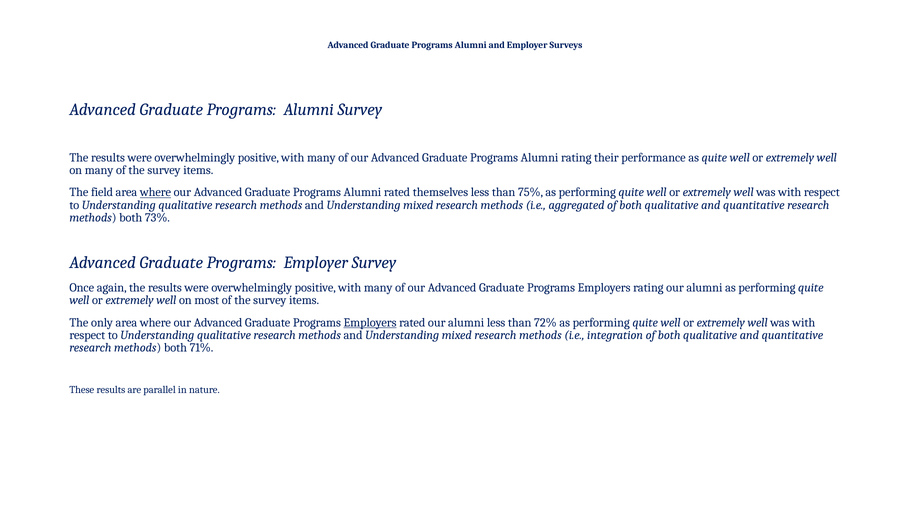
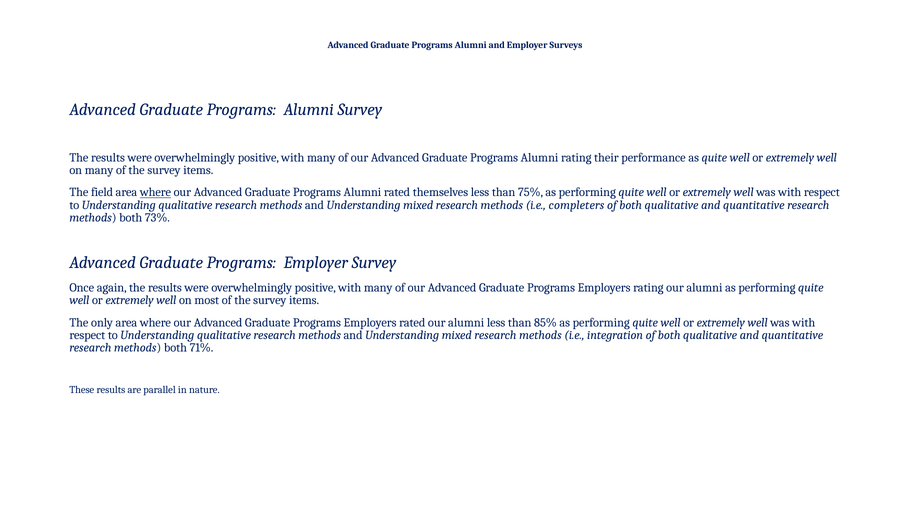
aggregated: aggregated -> completers (576, 205)
Employers underline: present -> none (370, 322)
72%: 72% -> 85% (545, 322)
